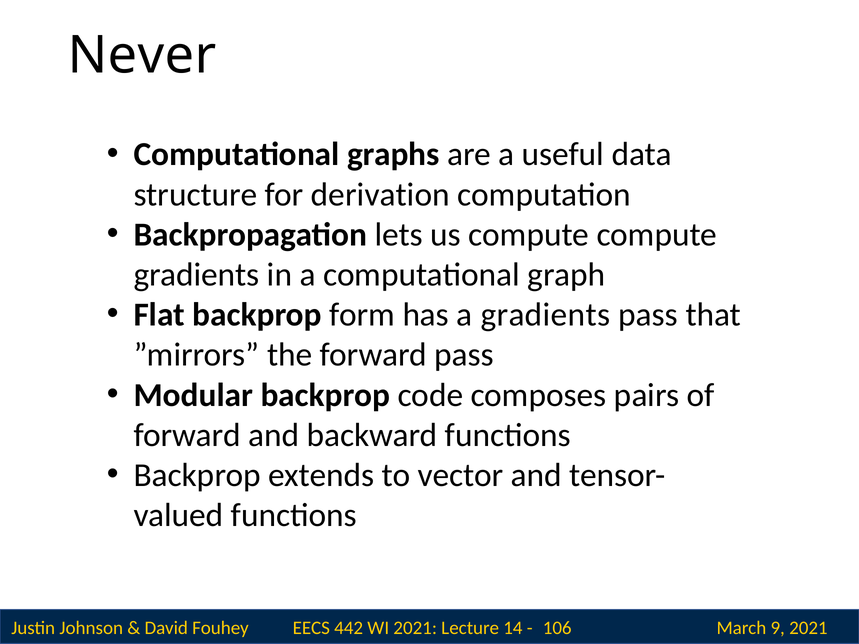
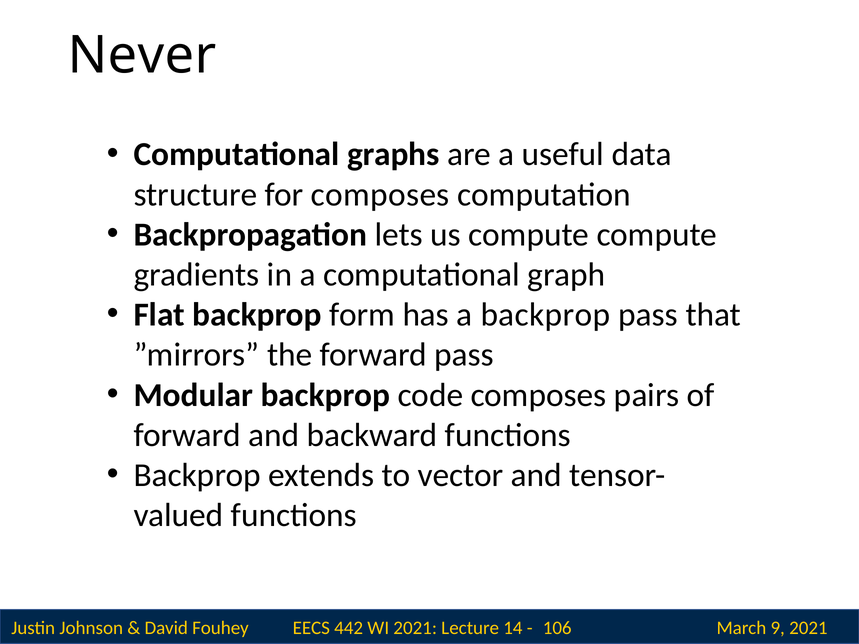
for derivation: derivation -> composes (380, 195)
a gradients: gradients -> backprop (545, 315)
